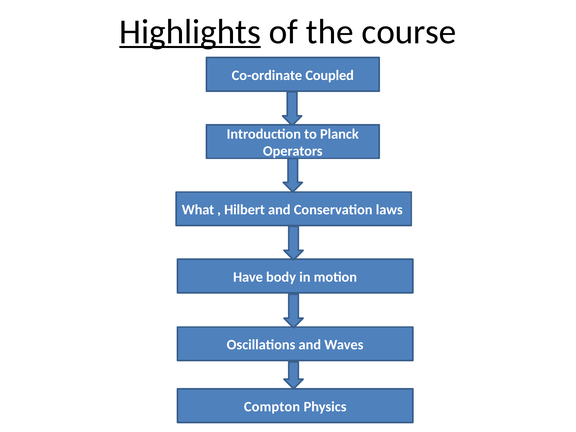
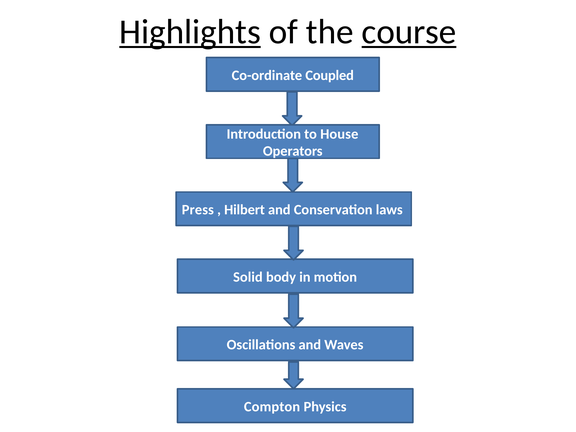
course underline: none -> present (409, 32)
Planck: Planck -> House (339, 134)
What: What -> Press (198, 210)
Have: Have -> Solid (248, 277)
